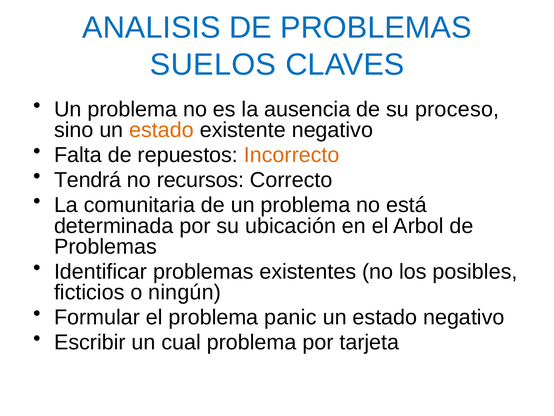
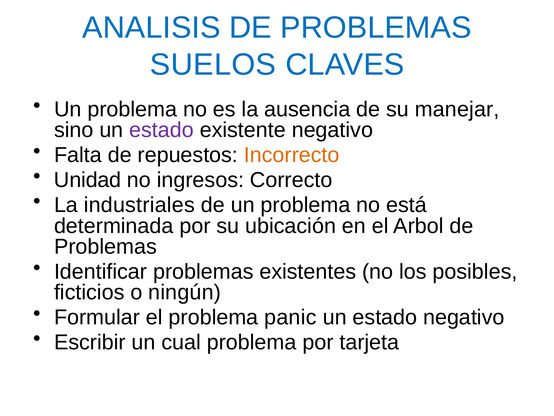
proceso: proceso -> manejar (457, 109)
estado colour: orange -> purple (162, 130)
Tendrá: Tendrá -> Unidad (88, 180)
recursos: recursos -> ingresos (200, 180)
comunitaria: comunitaria -> industriales (139, 205)
